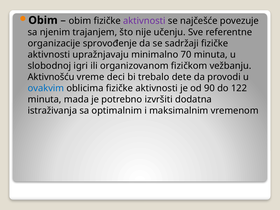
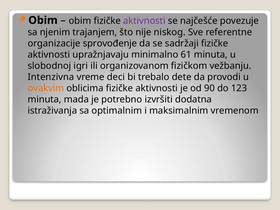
učenju: učenju -> niskog (170, 32)
70: 70 -> 61 (186, 55)
Aktivnošću: Aktivnošću -> Intenzivna (51, 77)
ovakvim colour: blue -> orange (46, 88)
122: 122 -> 123 (239, 88)
